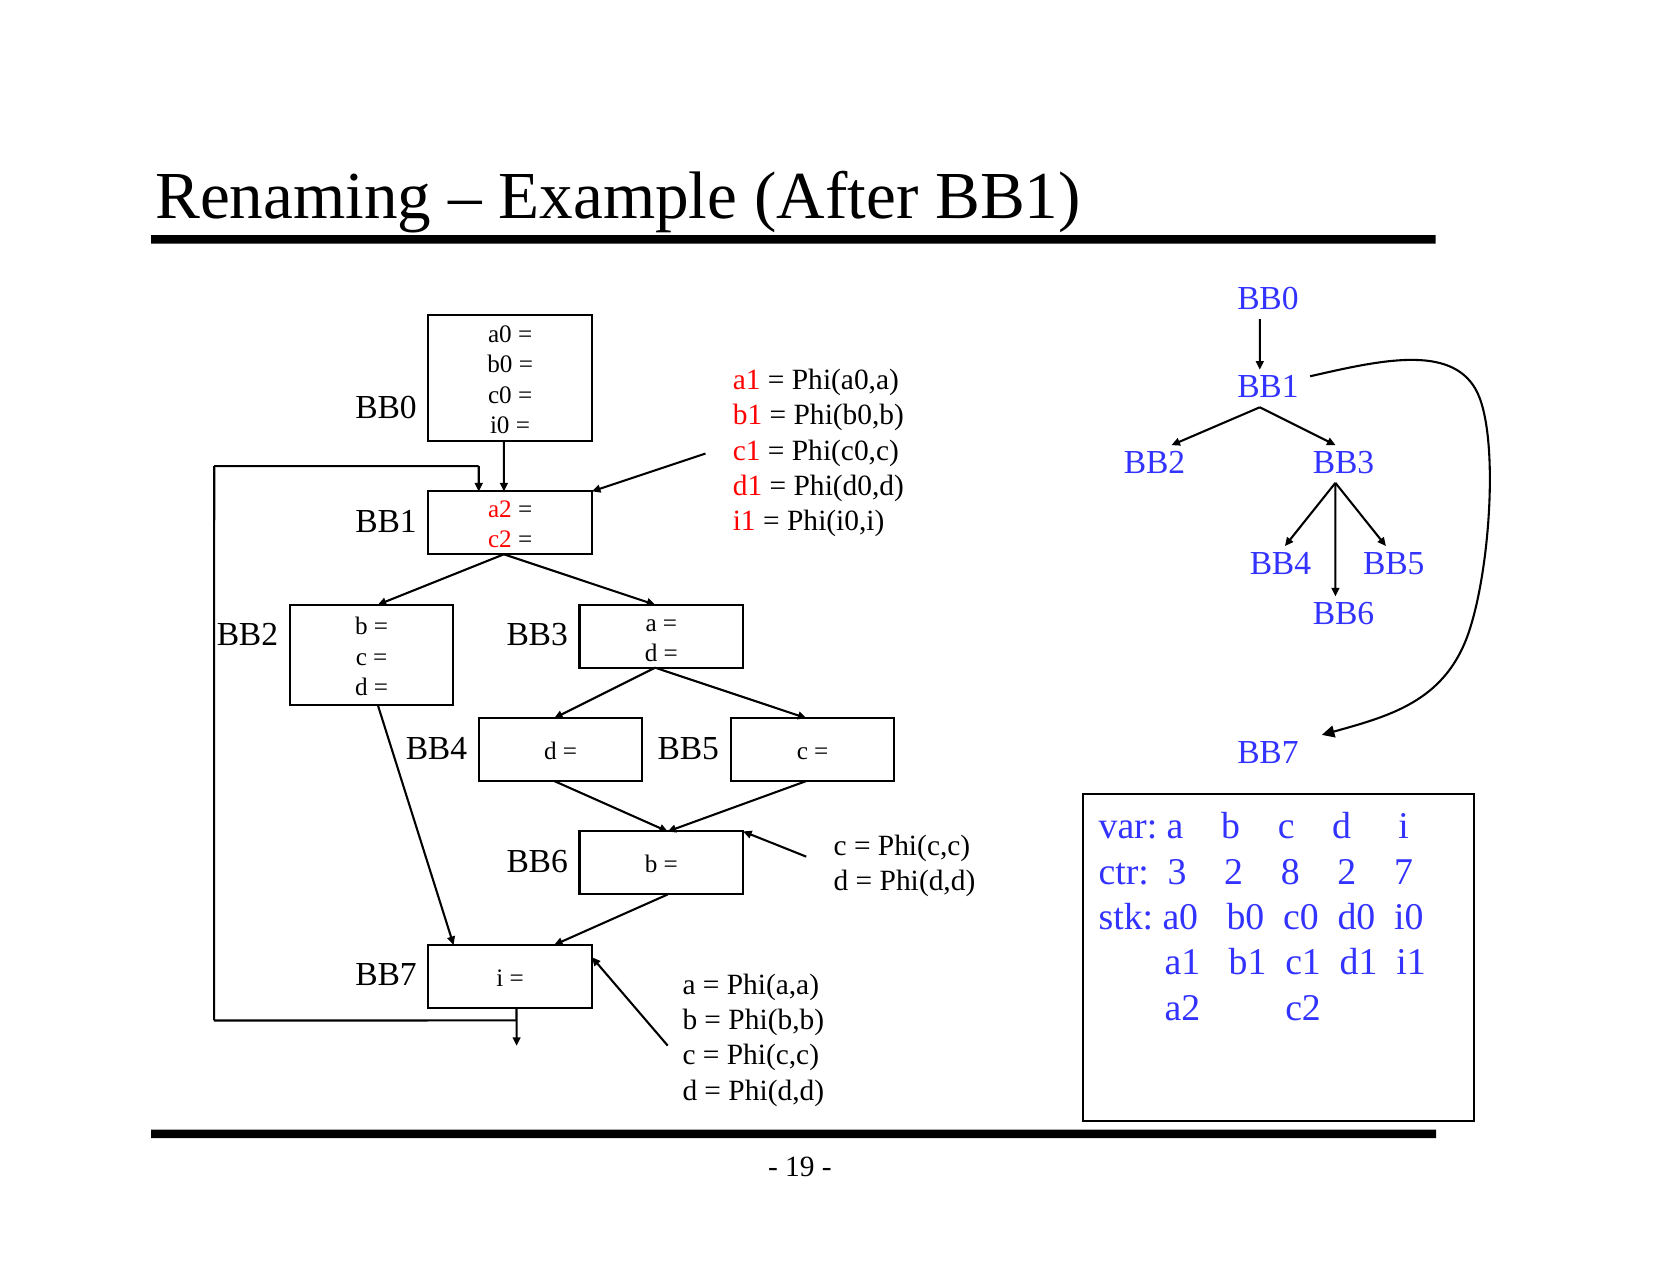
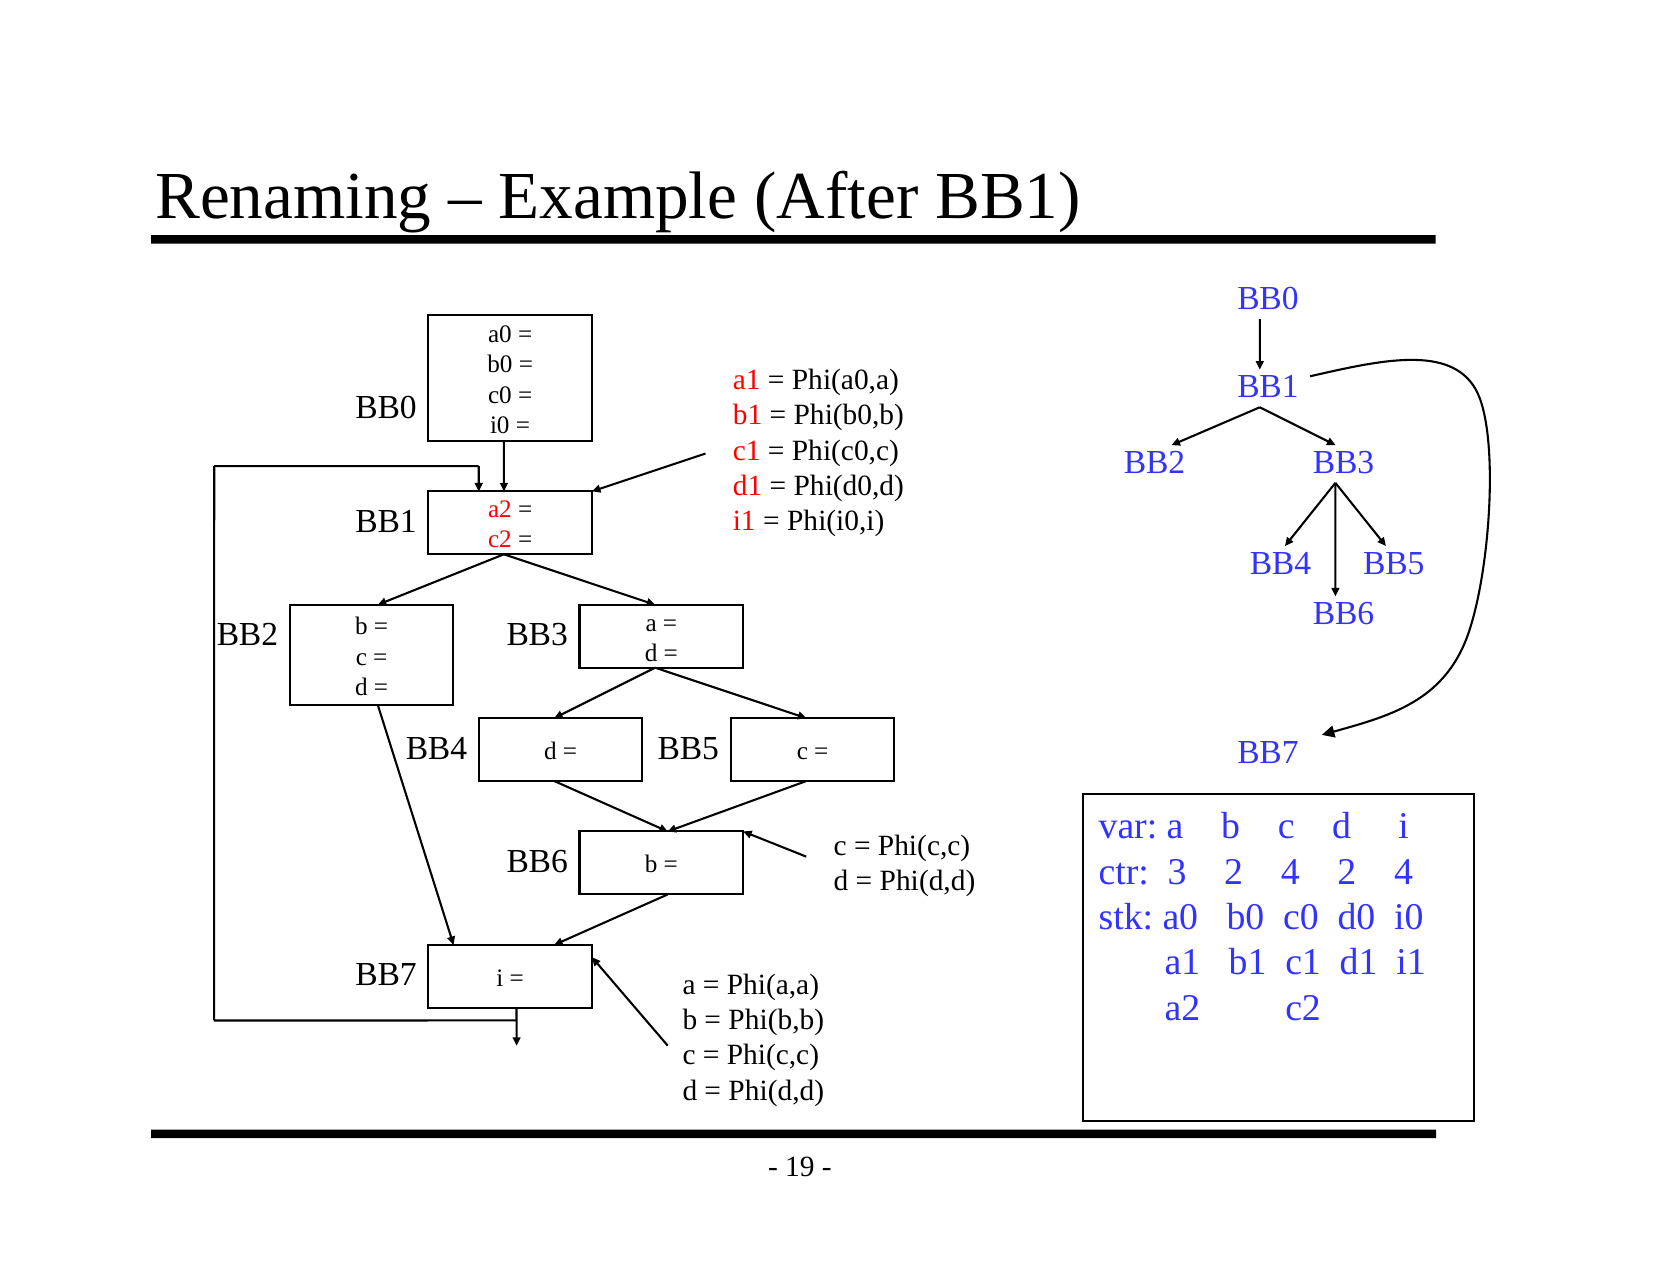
3 2 8: 8 -> 4 (1290, 872)
7: 7 -> 4 (1404, 872)
